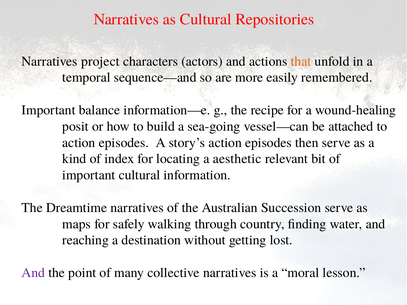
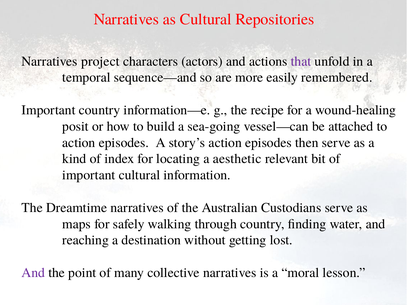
that colour: orange -> purple (301, 61)
Important balance: balance -> country (100, 110)
Succession: Succession -> Custodians (291, 208)
